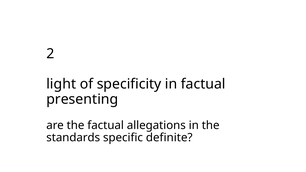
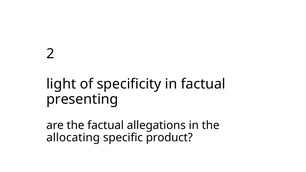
standards: standards -> allocating (73, 138)
definite: definite -> product (169, 138)
